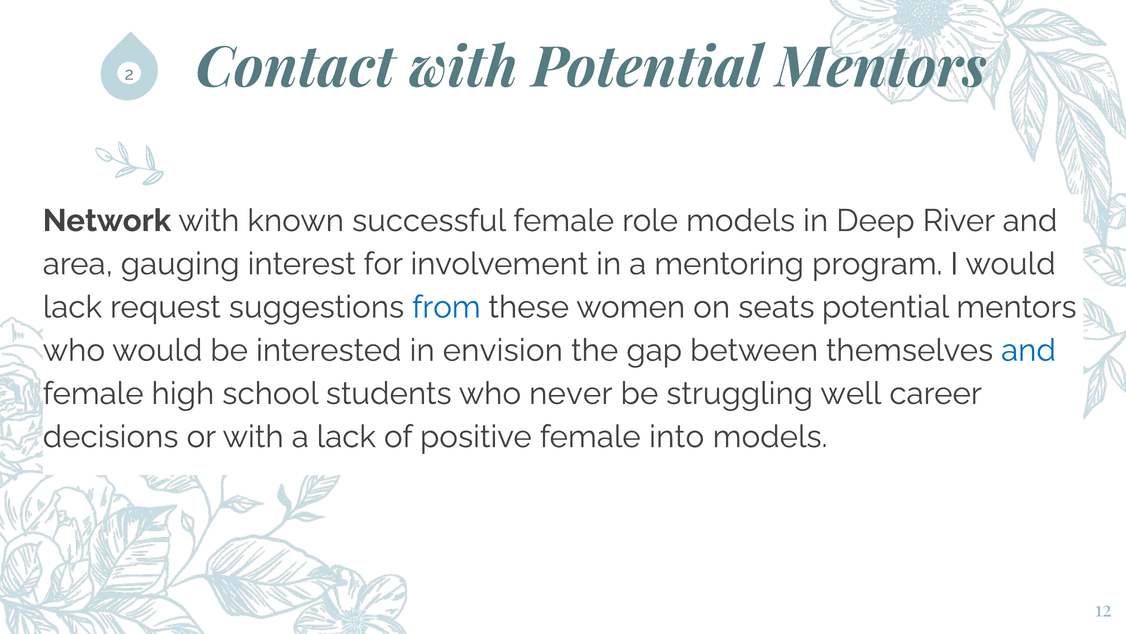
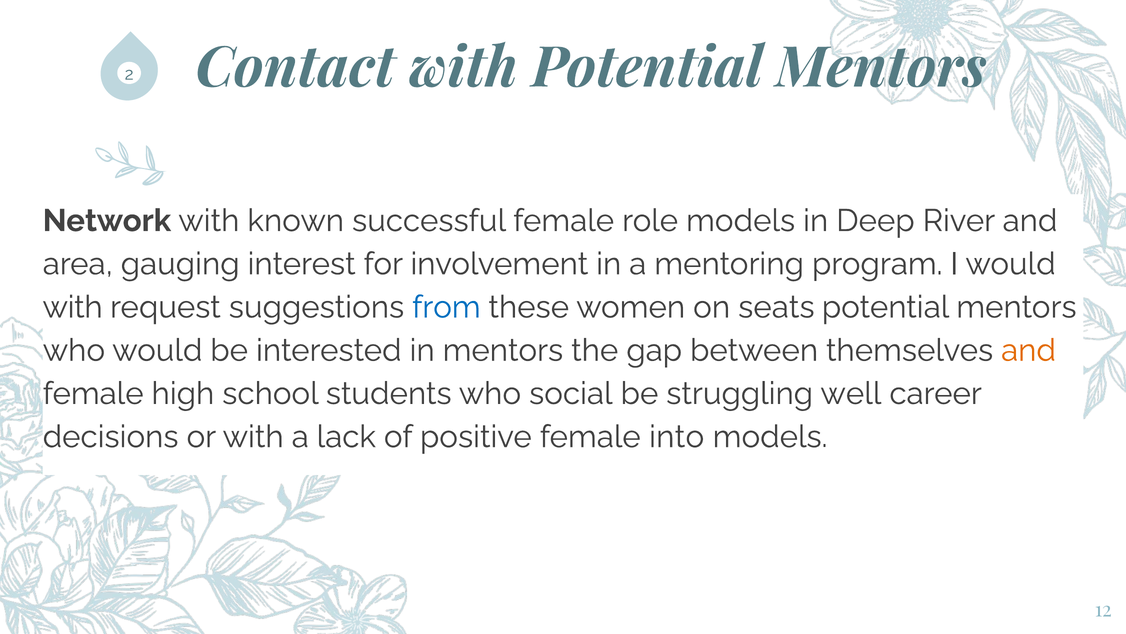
lack: lack -> with (73, 307)
in envision: envision -> mentors (503, 350)
and colour: blue -> orange (1029, 350)
never: never -> social (571, 393)
